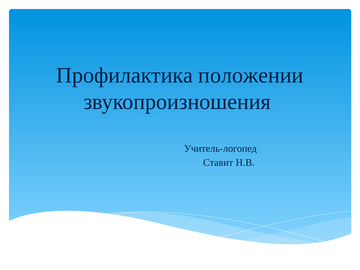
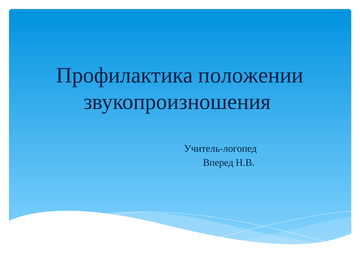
Ставит: Ставит -> Вперед (218, 163)
